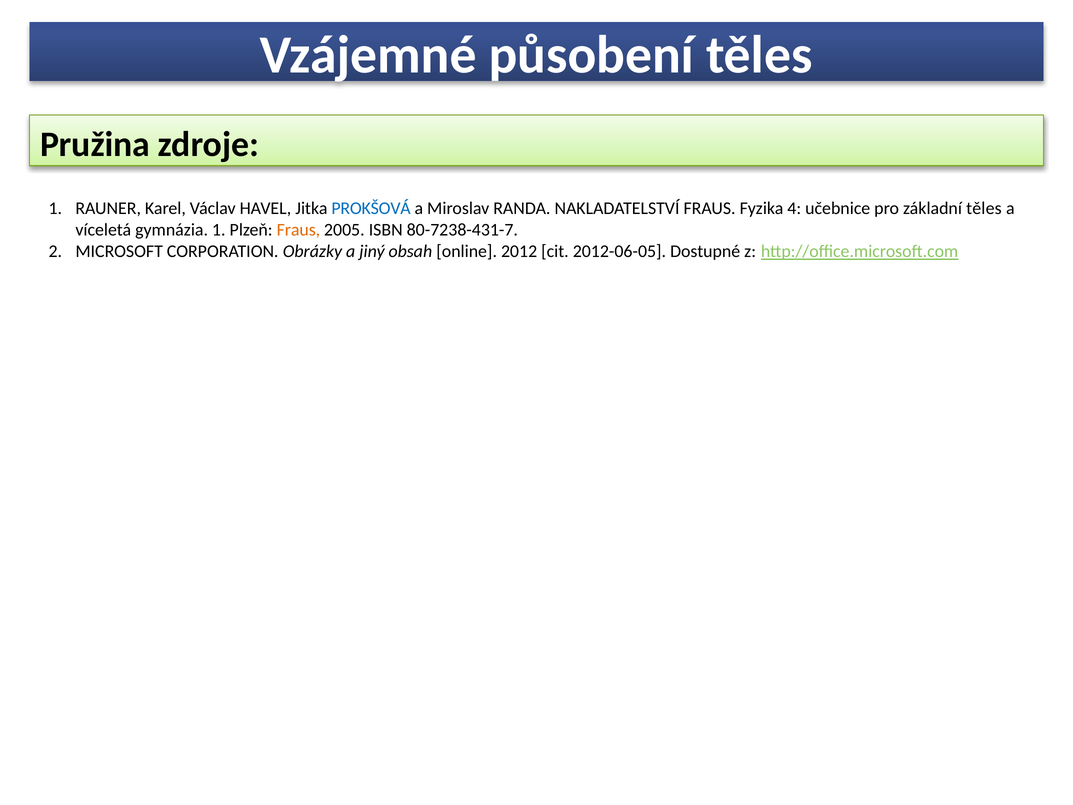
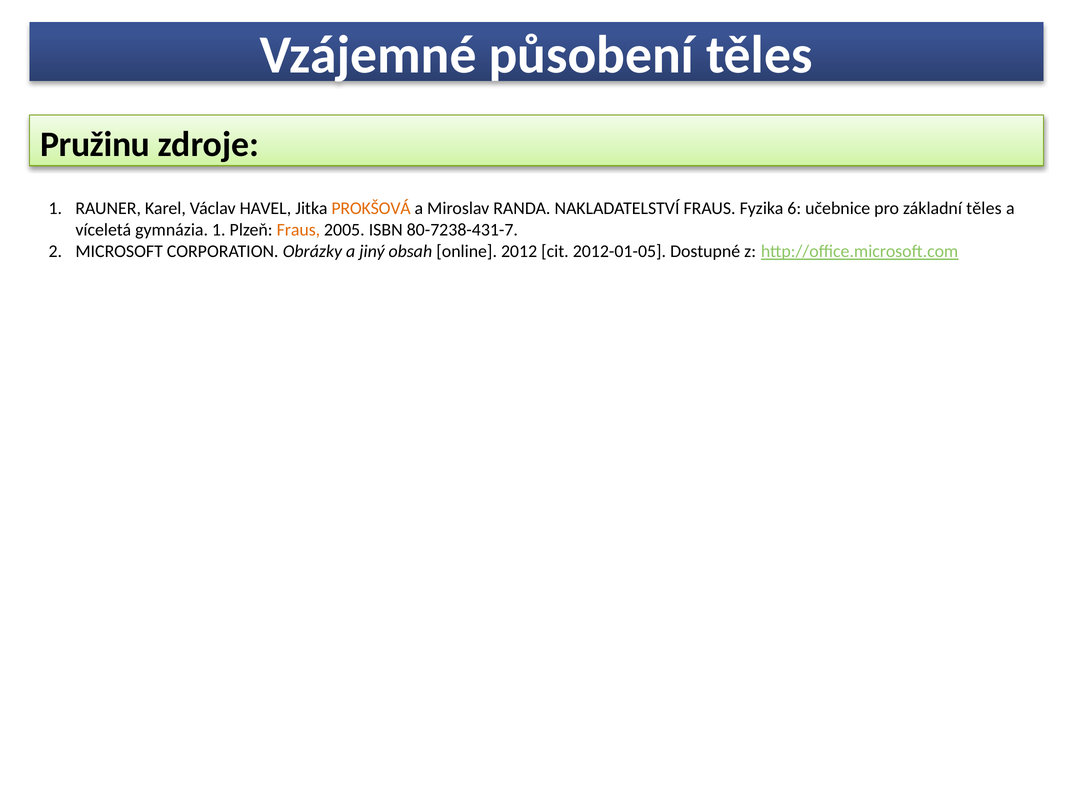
Pružina: Pružina -> Pružinu (95, 144)
PROKŠOVÁ colour: blue -> orange (371, 208)
4: 4 -> 6 (794, 208)
2012-06-05: 2012-06-05 -> 2012-01-05 (619, 251)
